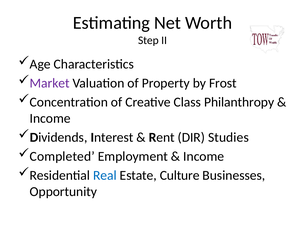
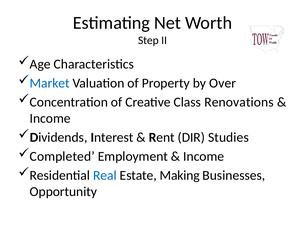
Market colour: purple -> blue (50, 83)
Frost: Frost -> Over (223, 83)
Philanthropy: Philanthropy -> Renovations (239, 102)
Culture: Culture -> Making (180, 175)
